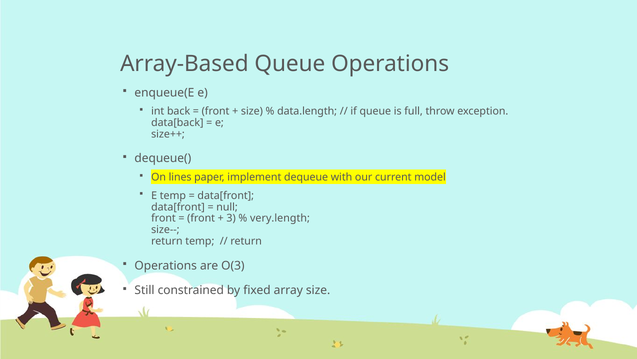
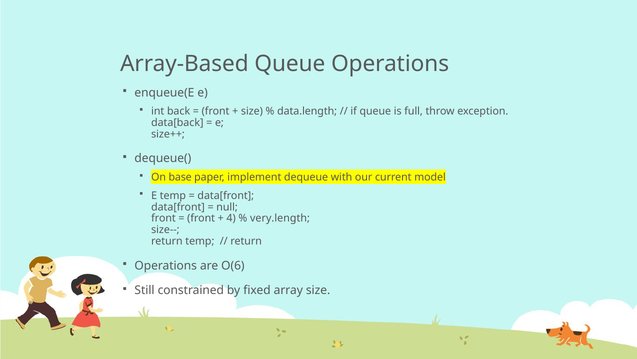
lines: lines -> base (180, 177)
3: 3 -> 4 (231, 218)
O(3: O(3 -> O(6 (233, 265)
